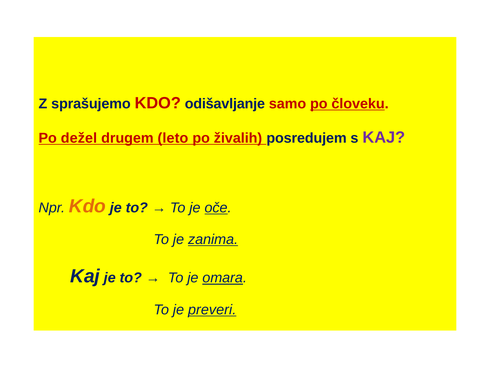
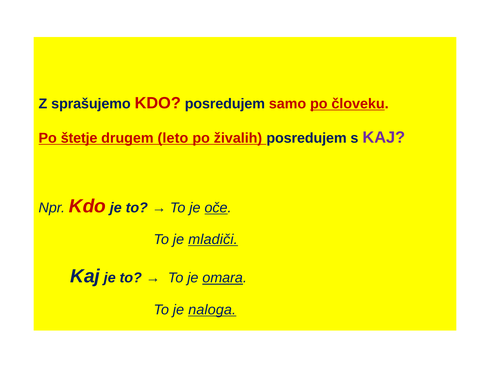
KDO odišavljanje: odišavljanje -> posredujem (225, 104)
dežel: dežel -> štetje (79, 138)
Kdo colour: orange -> red (87, 206)
zanima: zanima -> mladiči (213, 240)
preveri: preveri -> naloga (212, 310)
